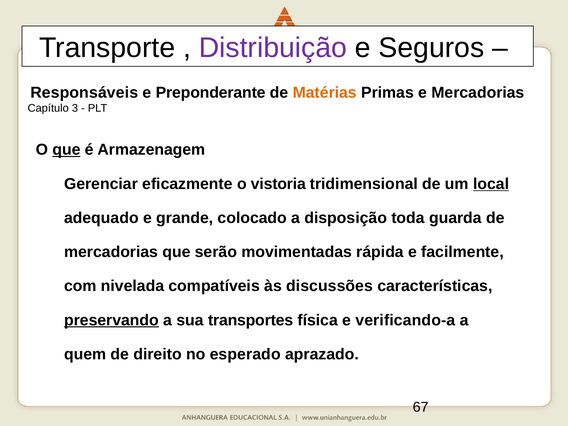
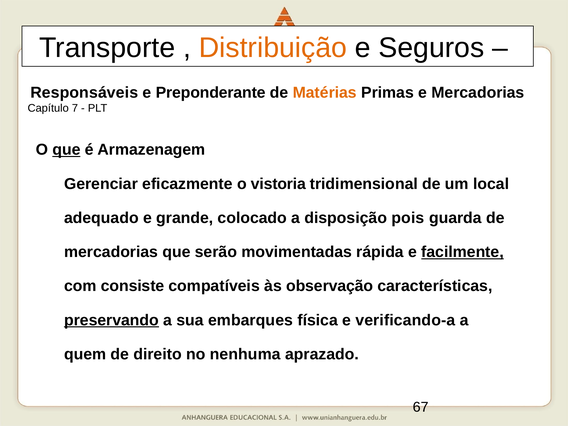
Distribuição colour: purple -> orange (273, 48)
3: 3 -> 7 (75, 108)
local underline: present -> none (491, 184)
toda: toda -> pois (408, 218)
facilmente underline: none -> present (463, 252)
nivelada: nivelada -> consiste (133, 286)
discussões: discussões -> observação (330, 286)
transportes: transportes -> embarques (251, 320)
esperado: esperado -> nenhuma (245, 354)
